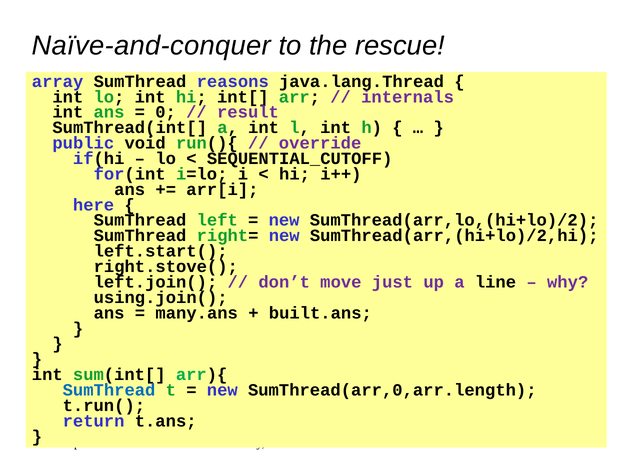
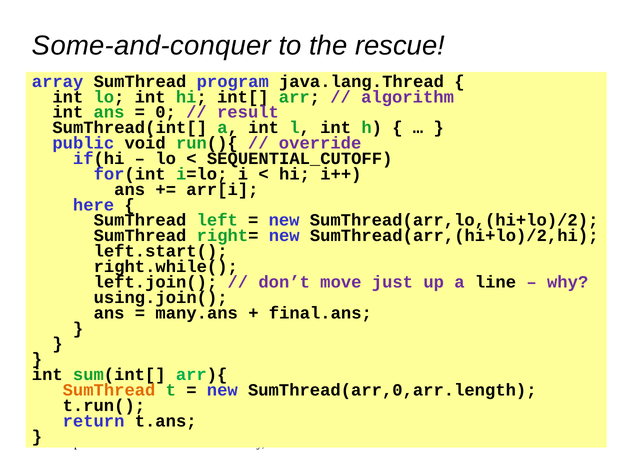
Naïve-and-conquer: Naïve-and-conquer -> Some-and-conquer (151, 46)
reasons: reasons -> program (233, 81)
internals: internals -> algorithm (408, 97)
right.stove(: right.stove( -> right.while( (166, 266)
built.ans: built.ans -> final.ans (320, 313)
SumThread colour: blue -> orange (109, 390)
